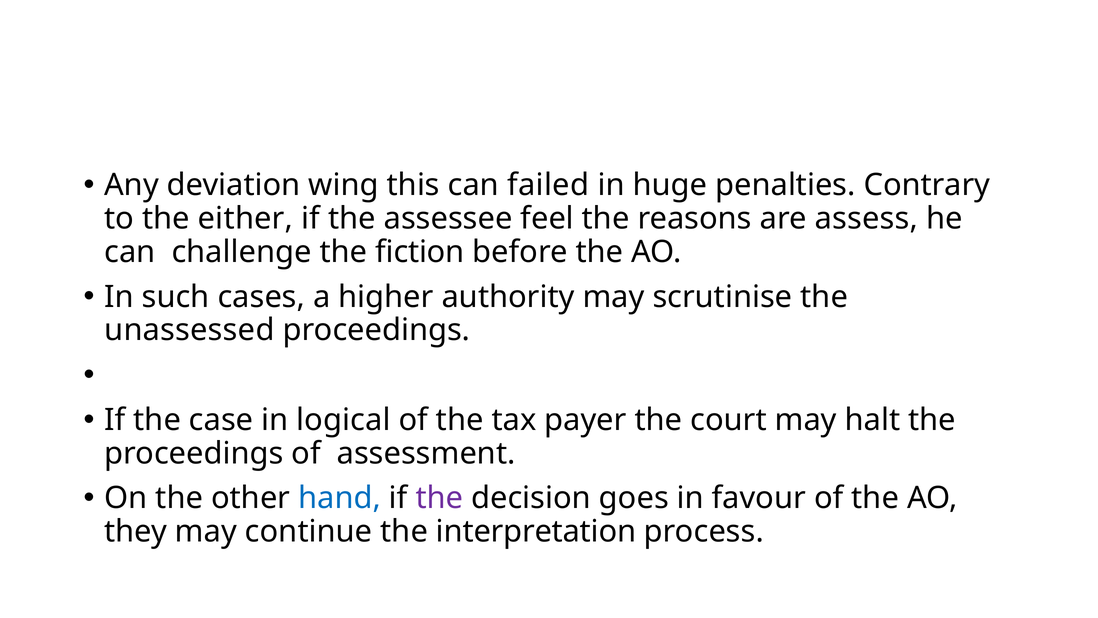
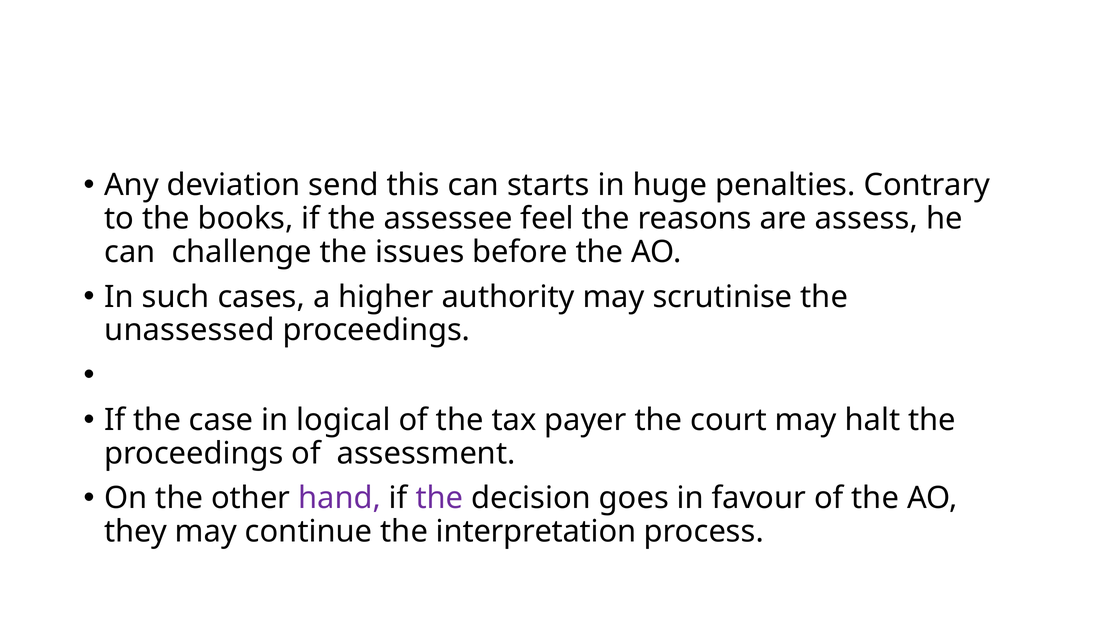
wing: wing -> send (344, 185)
failed: failed -> starts (548, 185)
either: either -> books (246, 218)
fiction: fiction -> issues (420, 252)
hand colour: blue -> purple (340, 498)
